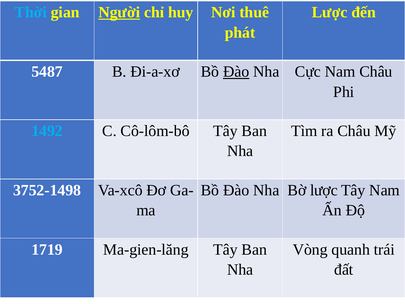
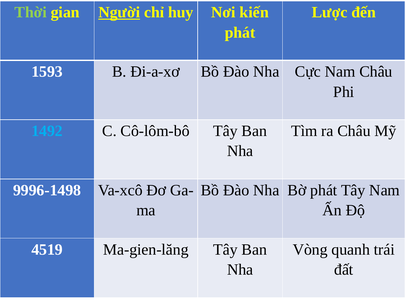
Thời colour: light blue -> light green (31, 12)
thuê: thuê -> kiến (254, 12)
5487: 5487 -> 1593 (47, 72)
Đào underline: present -> none (236, 72)
3752-1498: 3752-1498 -> 9996-1498 (47, 190)
Bờ lược: lược -> phát (324, 190)
1719: 1719 -> 4519 (47, 250)
